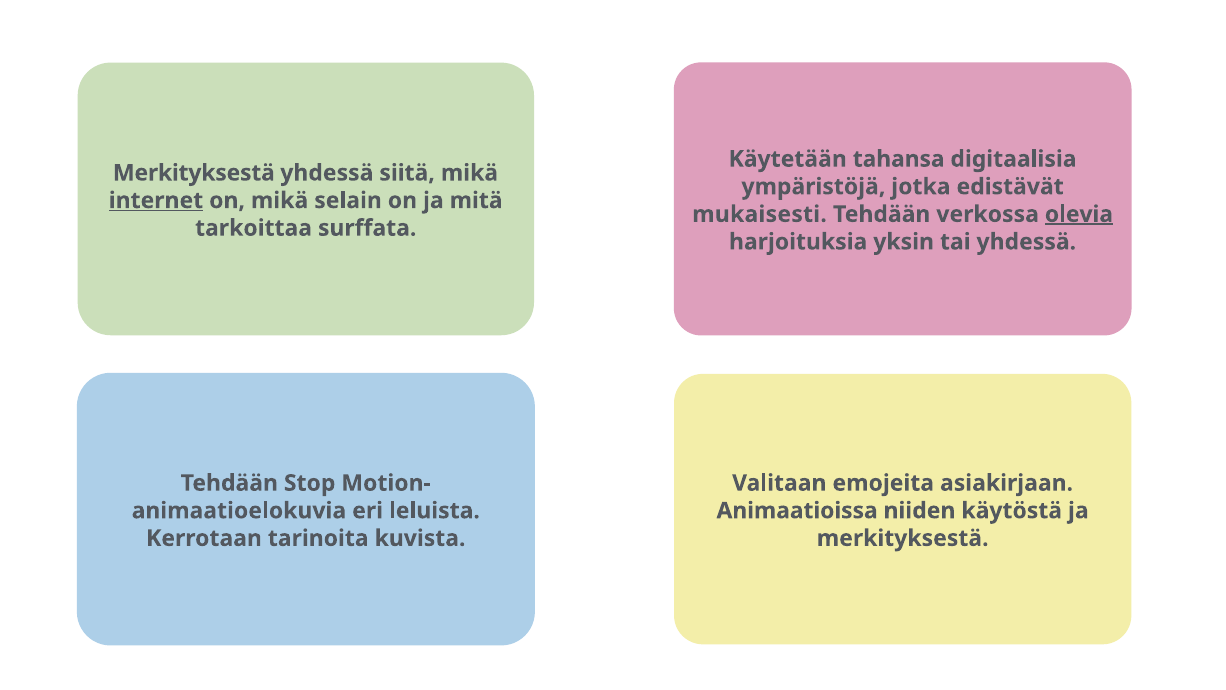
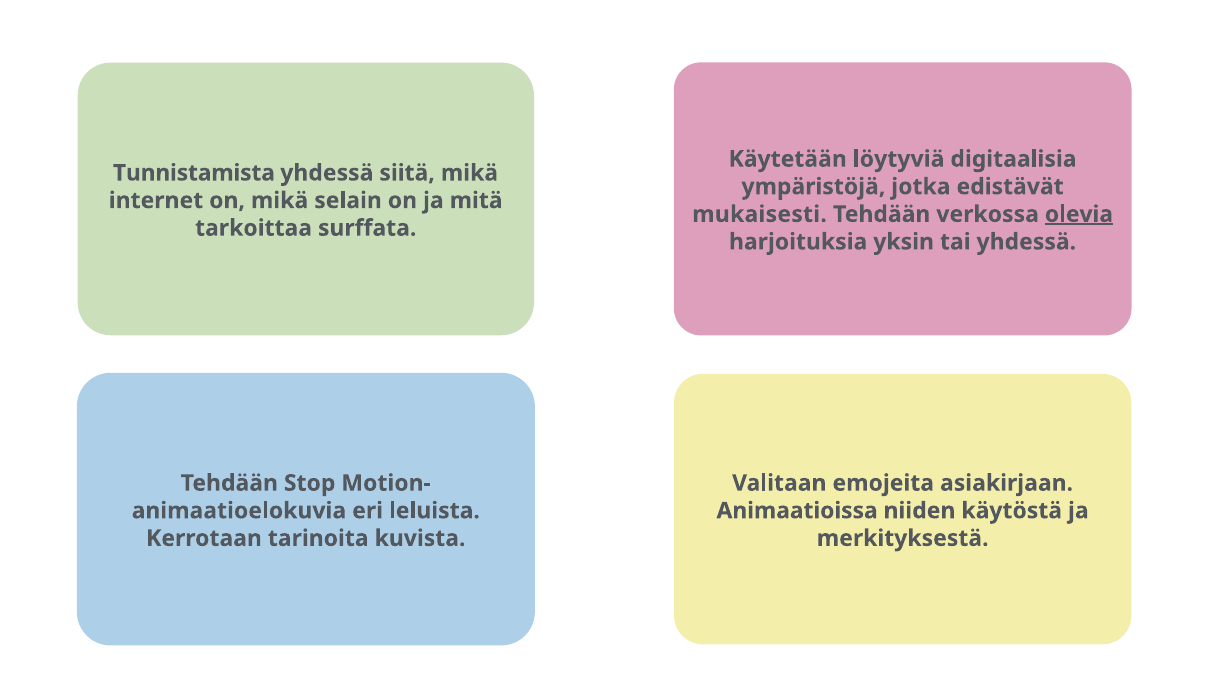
tahansa: tahansa -> löytyviä (899, 159)
Merkityksestä: Merkityksestä -> Tunnistamista (194, 173)
internet underline: present -> none (156, 200)
